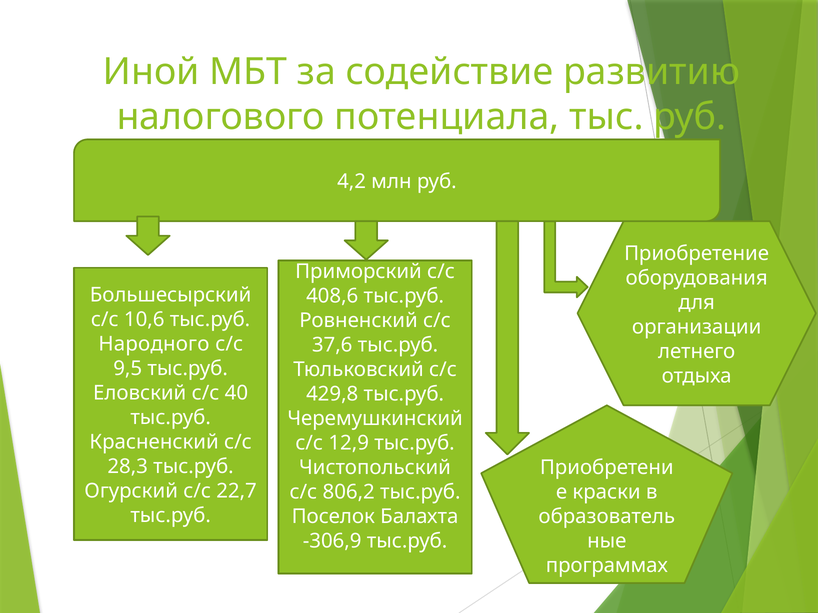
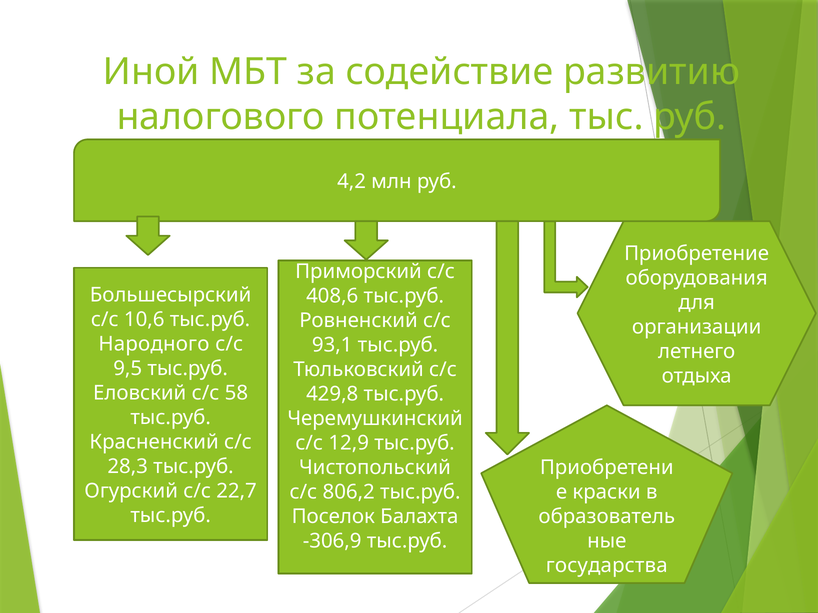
37,6: 37,6 -> 93,1 (332, 345)
40: 40 -> 58 (236, 393)
программах: программах -> государства (607, 566)
